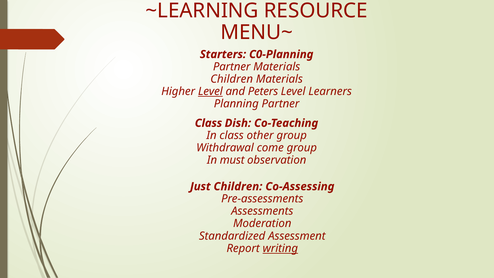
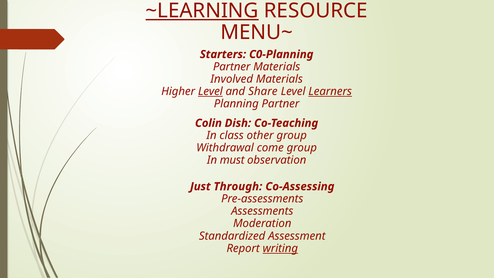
~LEARNING underline: none -> present (202, 11)
Children: Children -> Involved (232, 79)
Peters: Peters -> Share (263, 91)
Learners underline: none -> present (330, 91)
Class: Class -> Colin (208, 123)
Just Children: Children -> Through (238, 186)
